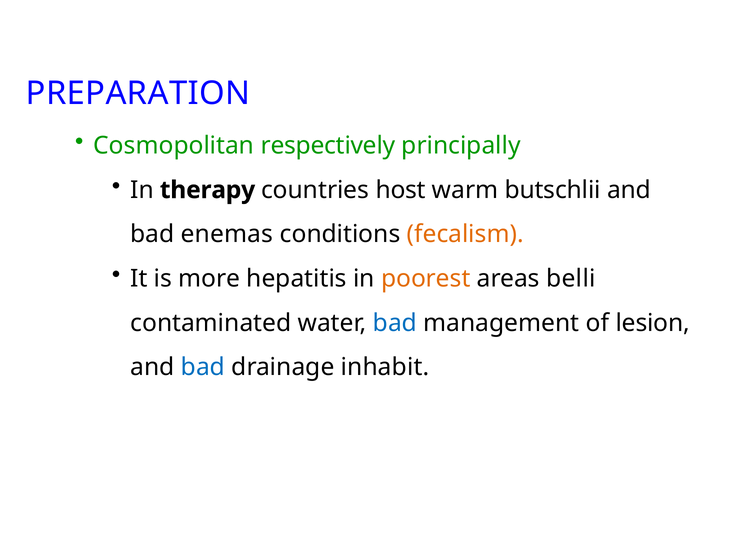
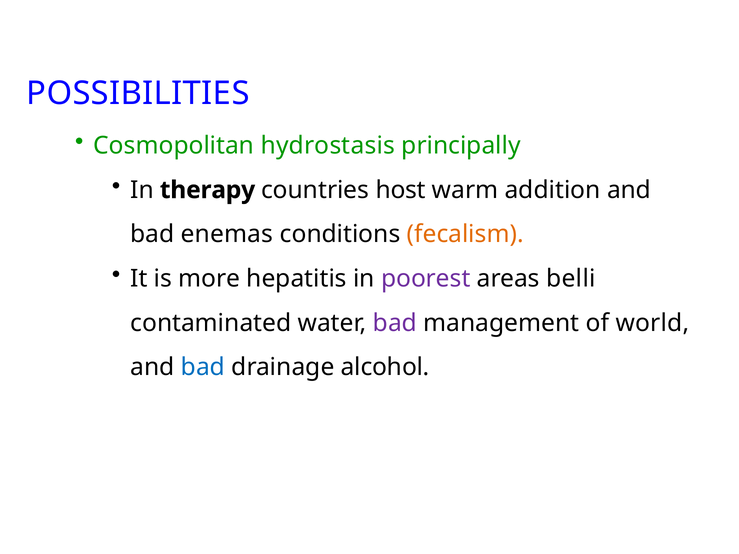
PREPARATION: PREPARATION -> POSSIBILITIES (138, 93)
respectively: respectively -> hydrostasis (328, 146)
butschlii: butschlii -> addition (553, 190)
poorest colour: orange -> purple (426, 279)
bad colour: blue -> purple (395, 323)
lesion: lesion -> world (653, 323)
inhabit: inhabit -> alcohol (385, 367)
